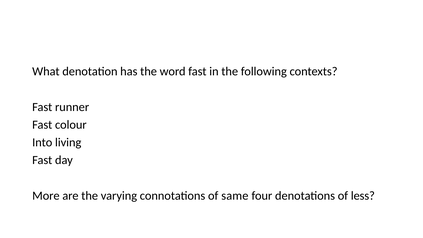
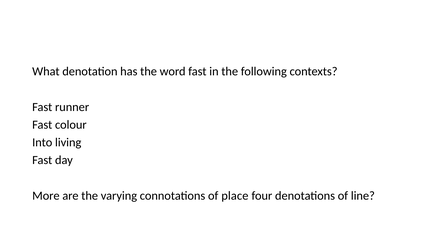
same: same -> place (235, 196)
less: less -> line (363, 196)
